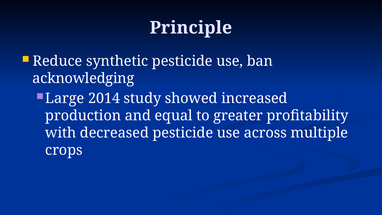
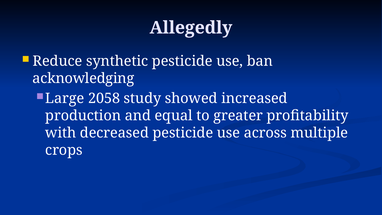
Principle: Principle -> Allegedly (191, 28)
2014: 2014 -> 2058 (104, 98)
